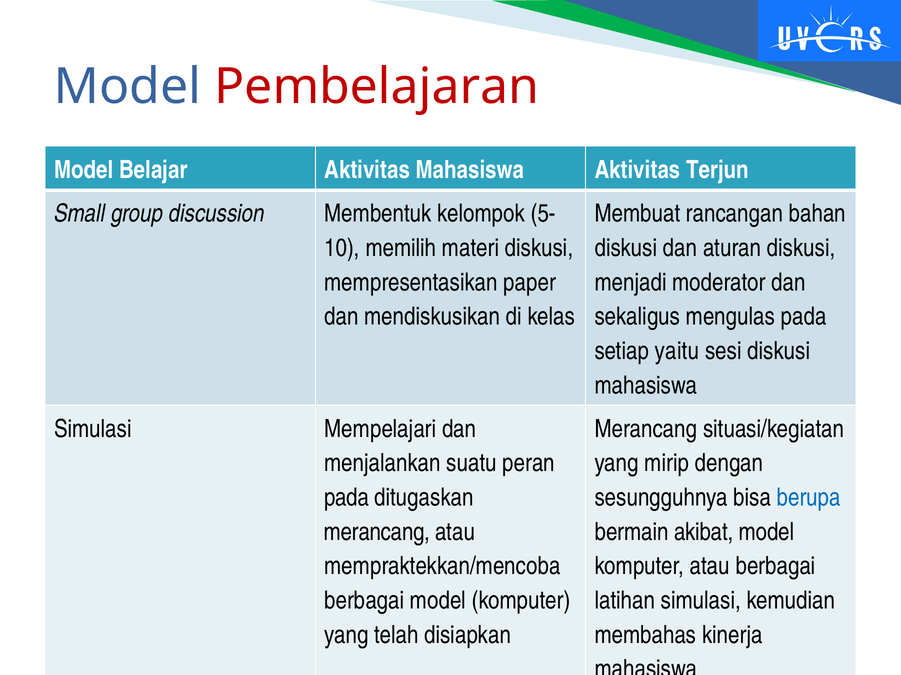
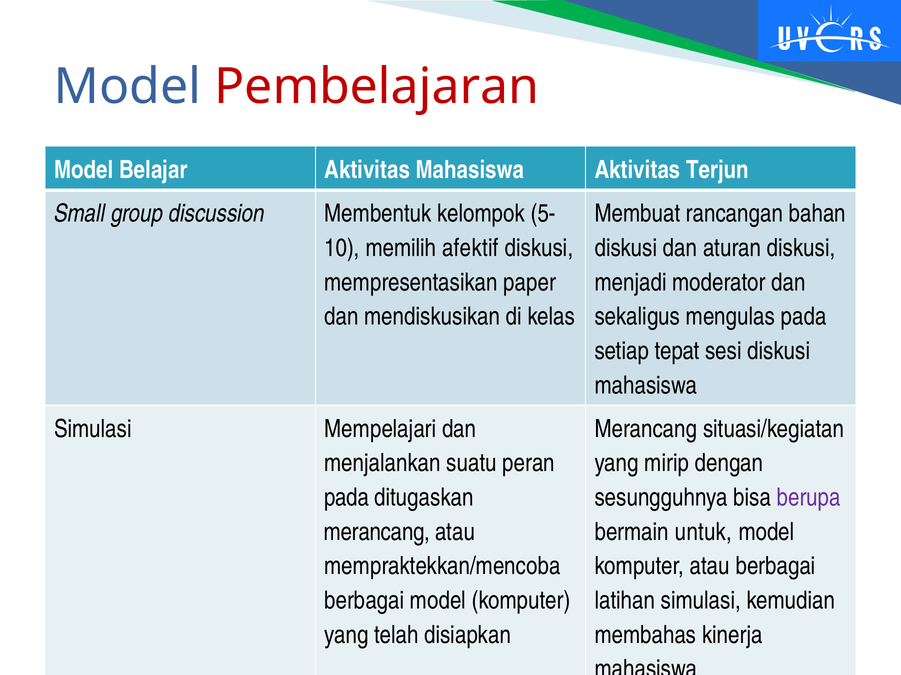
materi: materi -> afektif (470, 248)
yaitu: yaitu -> tepat (677, 351)
berupa colour: blue -> purple (809, 498)
akibat: akibat -> untuk (704, 532)
